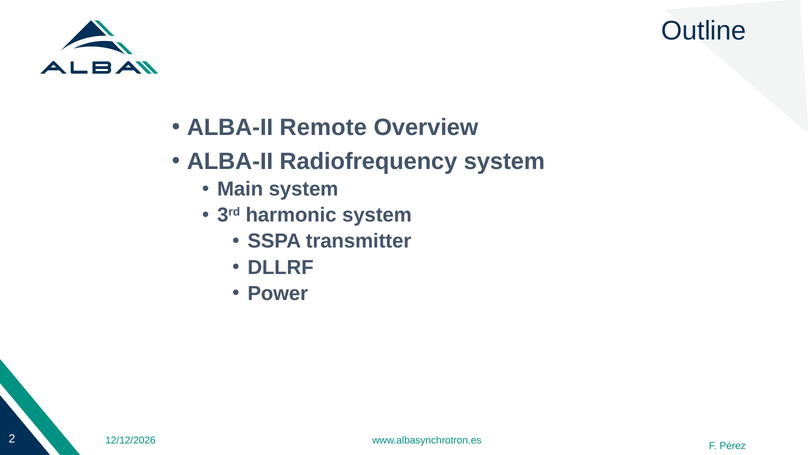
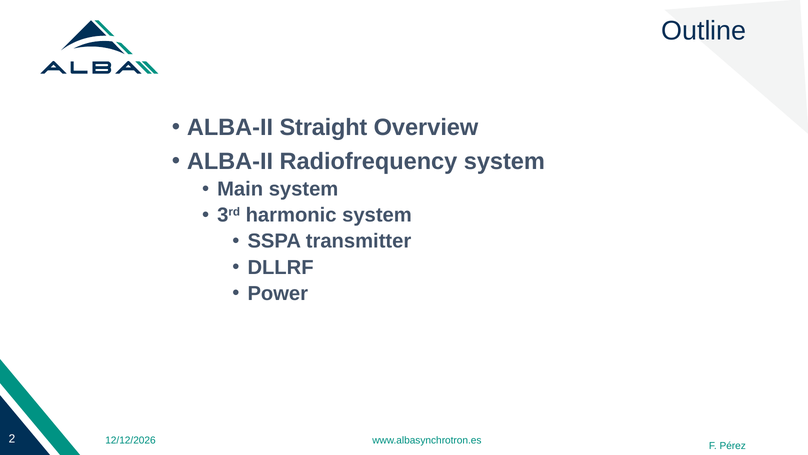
Remote: Remote -> Straight (323, 127)
